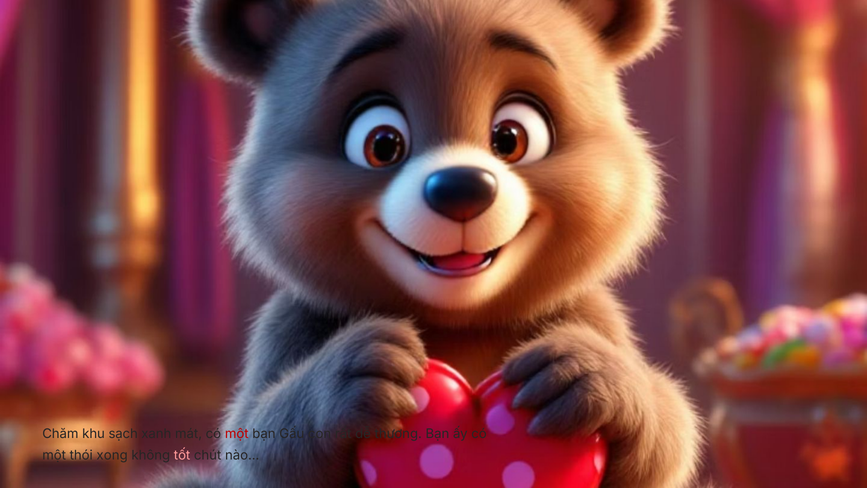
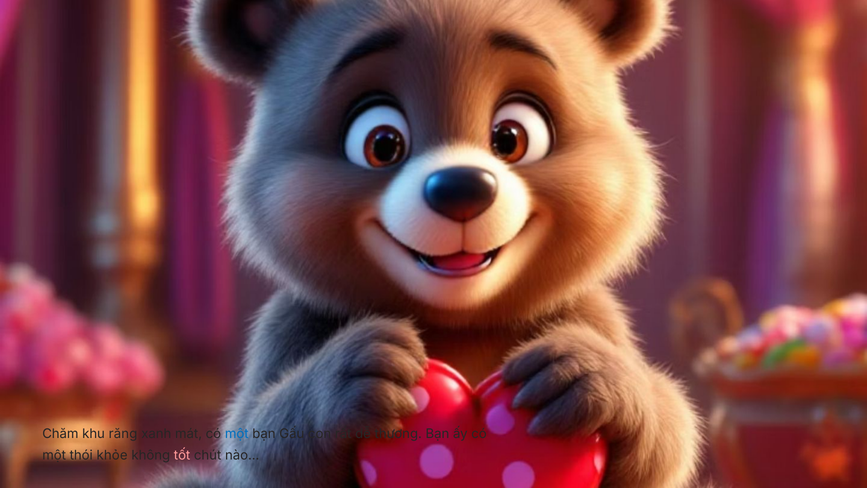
sạch: sạch -> răng (123, 434)
một colour: red -> blue (237, 434)
xong: xong -> khỏe (112, 455)
